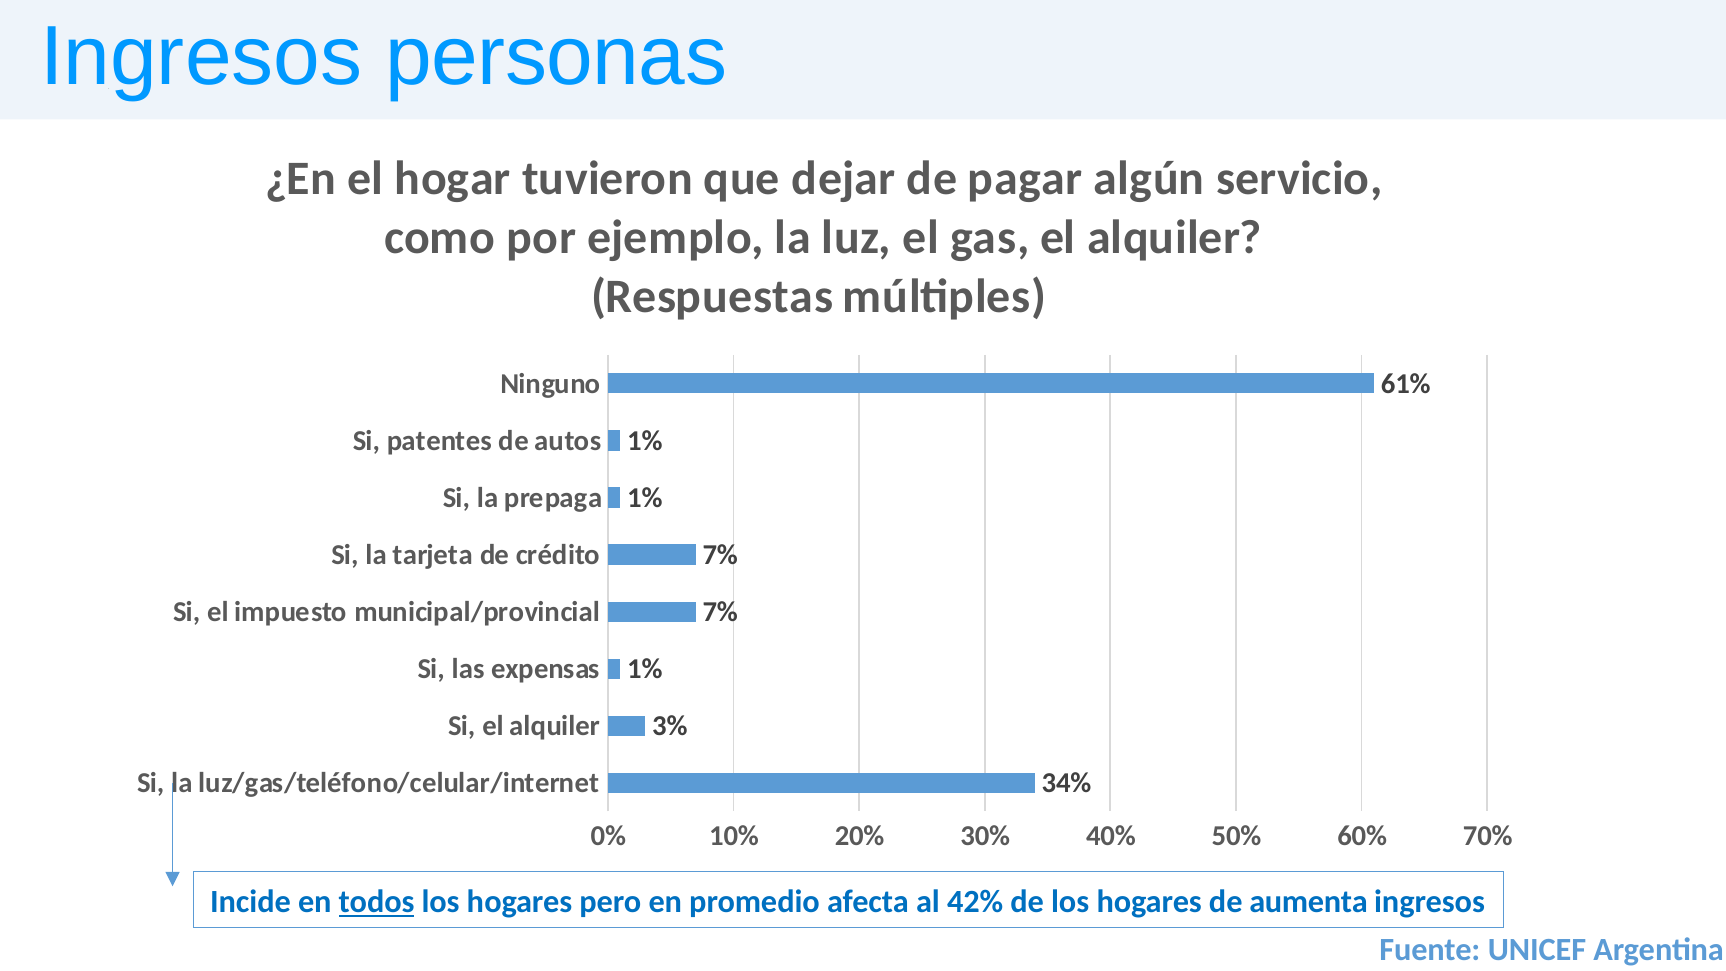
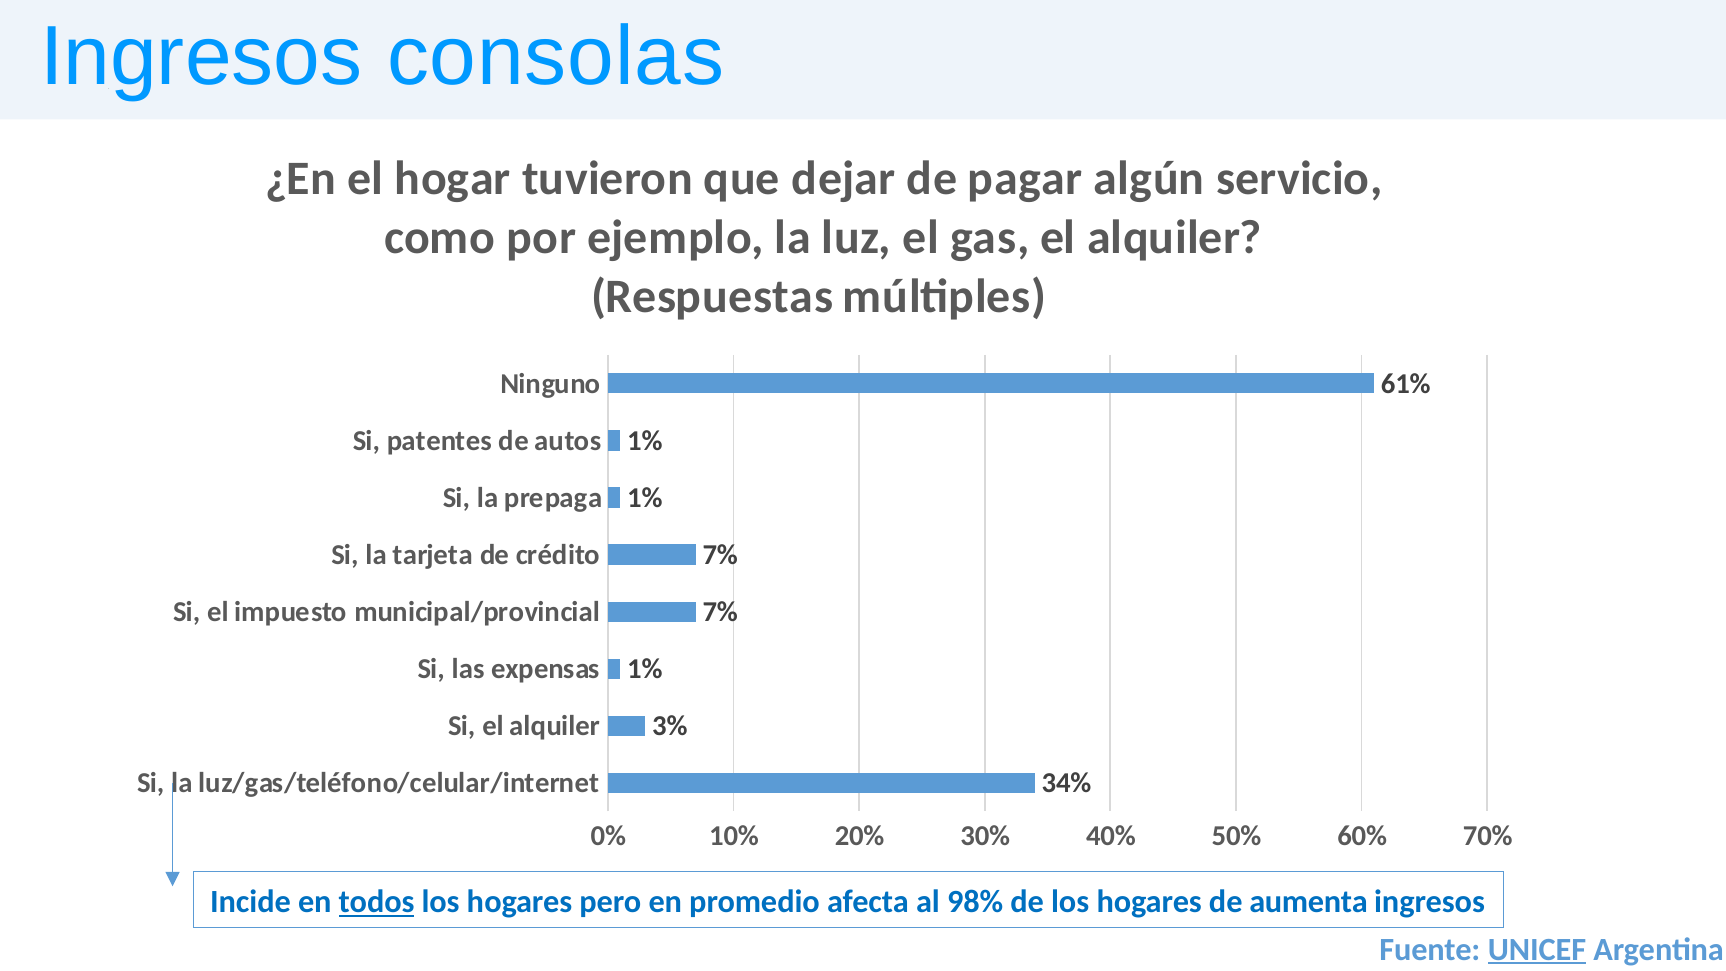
personas: personas -> consolas (556, 57)
42%: 42% -> 98% (975, 902)
UNICEF underline: none -> present (1537, 949)
